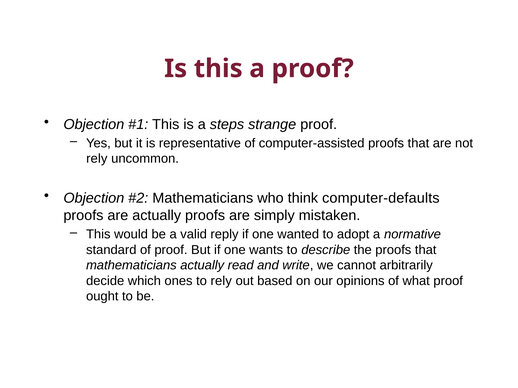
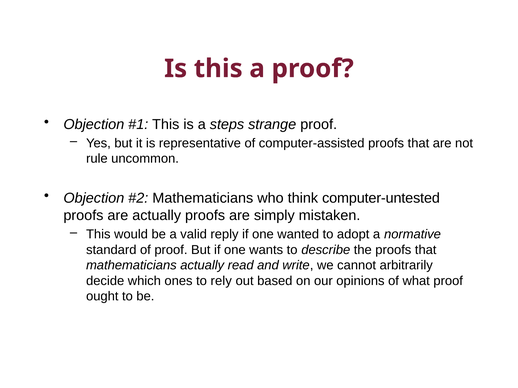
rely: rely -> rule (97, 159)
computer-defaults: computer-defaults -> computer-untested (381, 198)
